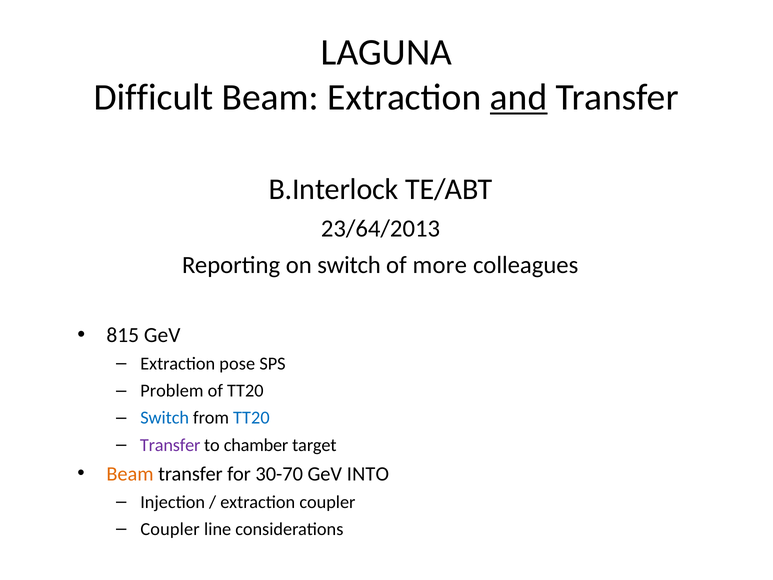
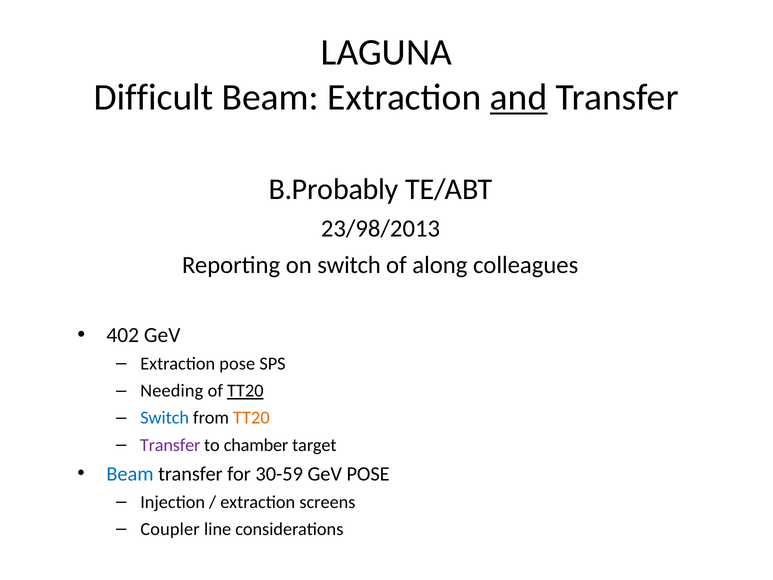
B.Interlock: B.Interlock -> B.Probably (334, 189)
23/64/2013: 23/64/2013 -> 23/98/2013 (380, 228)
more: more -> along (440, 265)
815: 815 -> 402 (123, 335)
Problem: Problem -> Needing (172, 391)
TT20 underline: none -> present (245, 391)
TT20 colour: blue -> orange (251, 418)
Beam colour: orange -> blue (130, 474)
30-70: 30-70 -> 30-59 (279, 474)
GeV INTO: INTO -> POSE (368, 474)
extraction coupler: coupler -> screens (327, 502)
